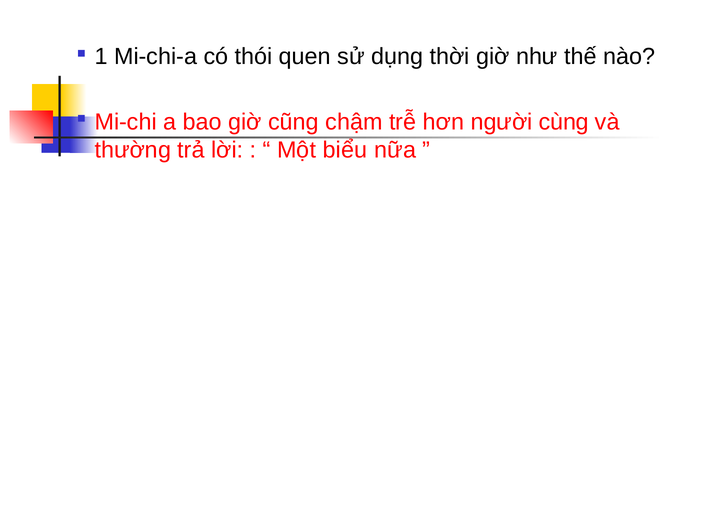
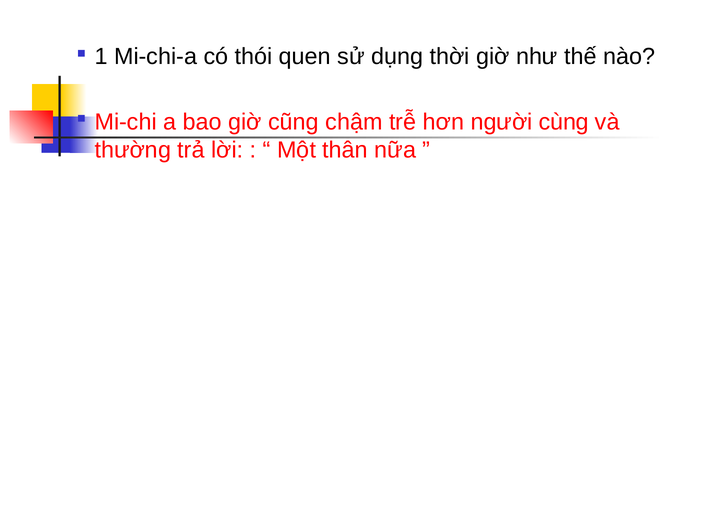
biểu: biểu -> thân (345, 150)
